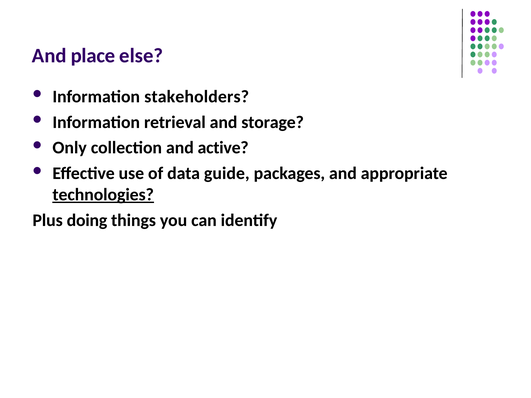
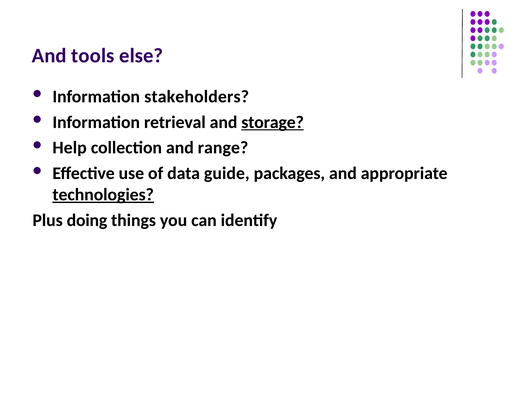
place: place -> tools (93, 56)
storage underline: none -> present (273, 122)
Only: Only -> Help (70, 148)
active: active -> range (223, 148)
